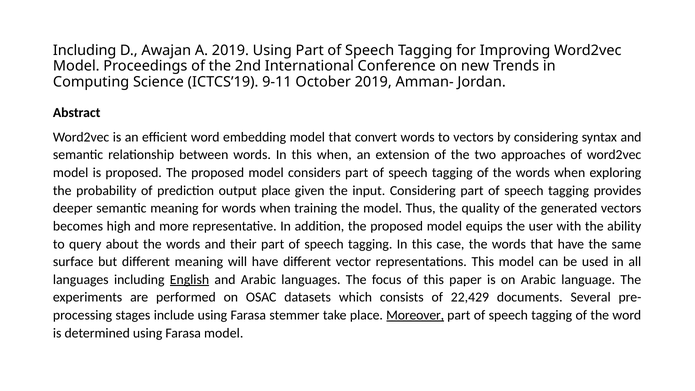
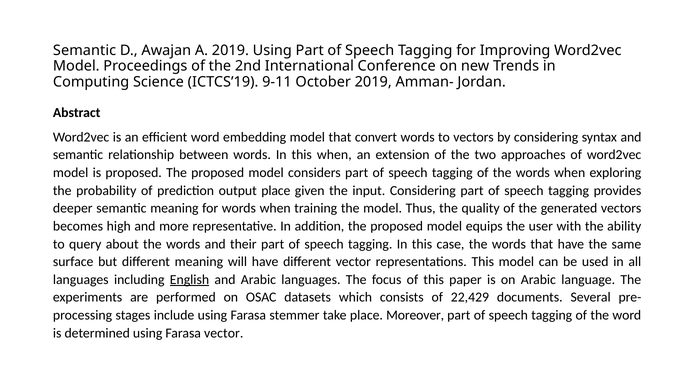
Including: Including -> Semantic (85, 51)
Moreover underline: present -> none (415, 315)
Farasa model: model -> vector (224, 333)
